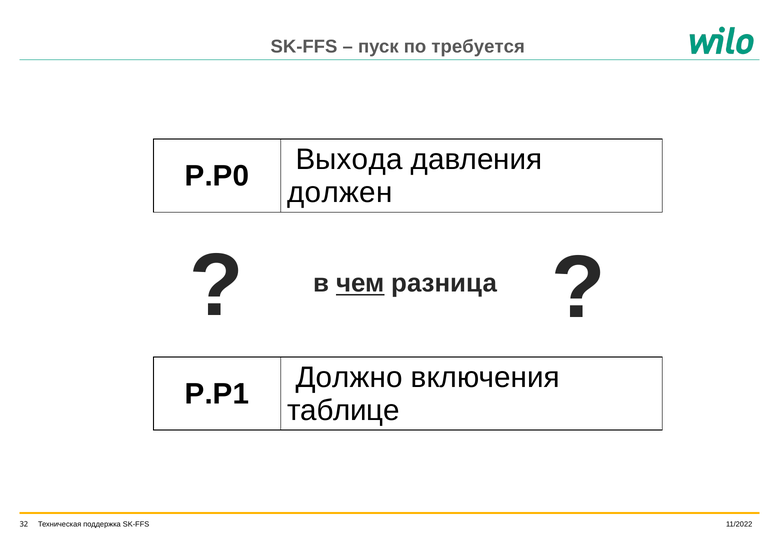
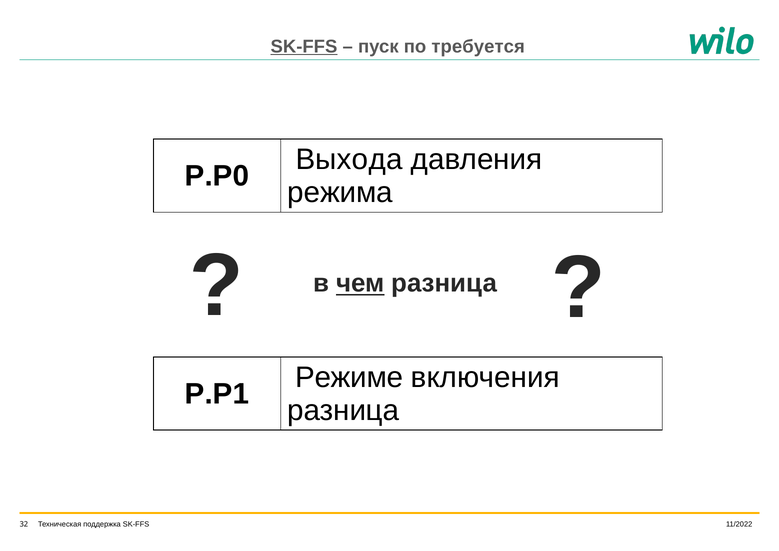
SK-FFS underline: none -> present (304, 47)
должен: должен -> режима (340, 193)
Должно: Должно -> Режиме (349, 377)
таблице: таблице -> разница (343, 410)
